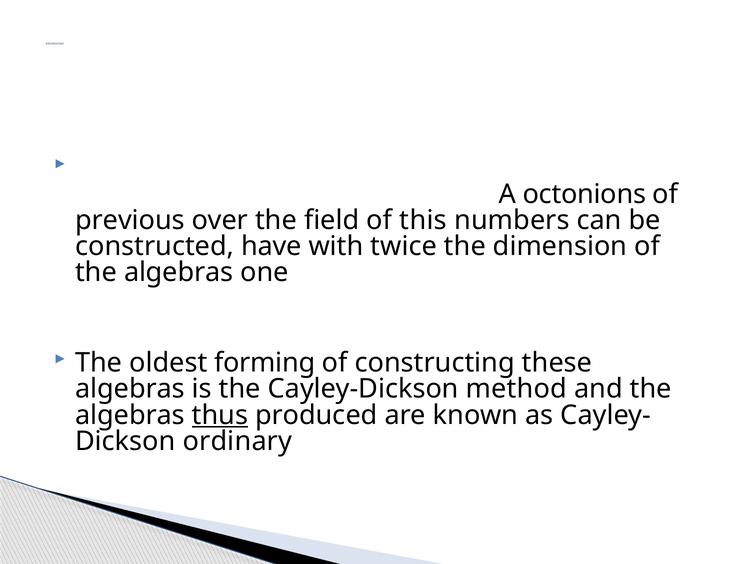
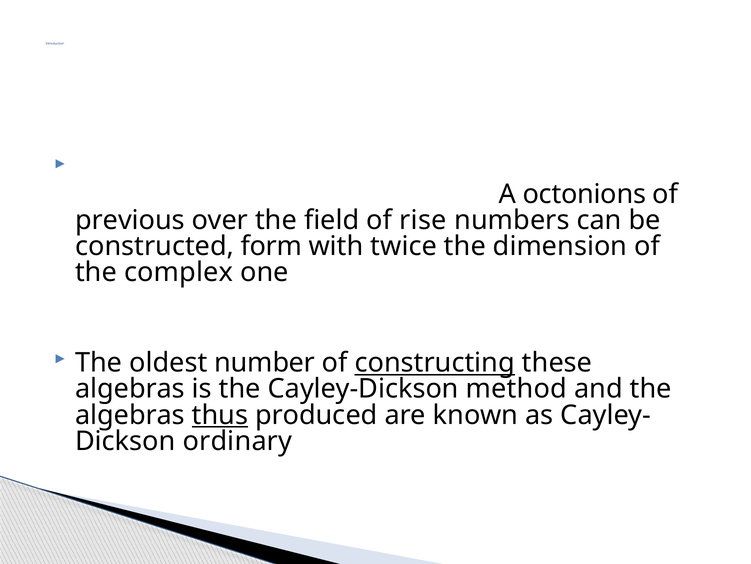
this: this -> rise (423, 220)
have: have -> form (271, 246)
algebras: algebras -> complex (178, 272)
forming: forming -> number (265, 362)
constructing underline: none -> present (435, 362)
